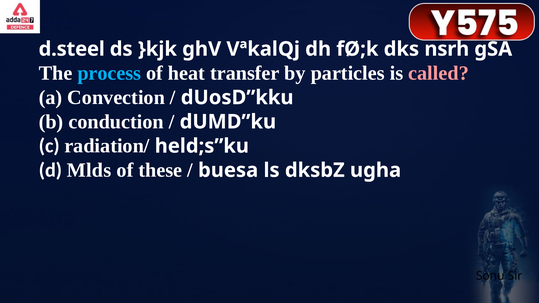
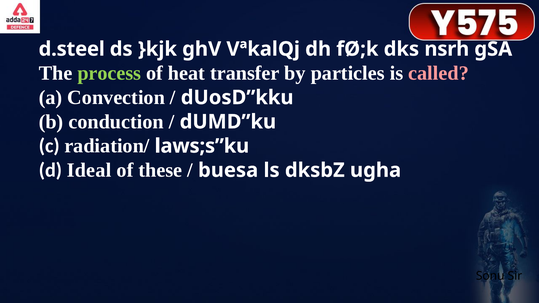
process colour: light blue -> light green (109, 73)
held;s”ku: held;s”ku -> laws;s”ku (202, 146)
Mlds: Mlds -> Ideal (89, 170)
